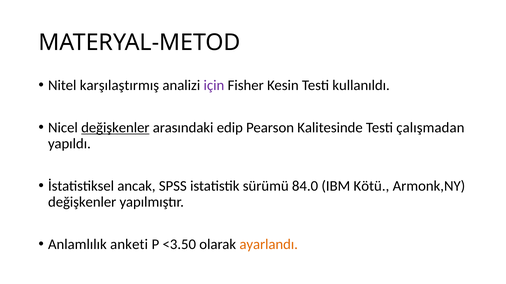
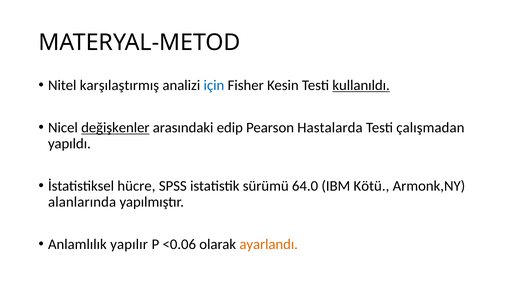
için colour: purple -> blue (214, 86)
kullanıldı underline: none -> present (361, 86)
Kalitesinde: Kalitesinde -> Hastalarda (330, 128)
ancak: ancak -> hücre (136, 186)
84.0: 84.0 -> 64.0 (305, 186)
değişkenler: değişkenler -> alanlarında (82, 202)
anketi: anketi -> yapılır (129, 245)
<3.50: <3.50 -> <0.06 (179, 245)
